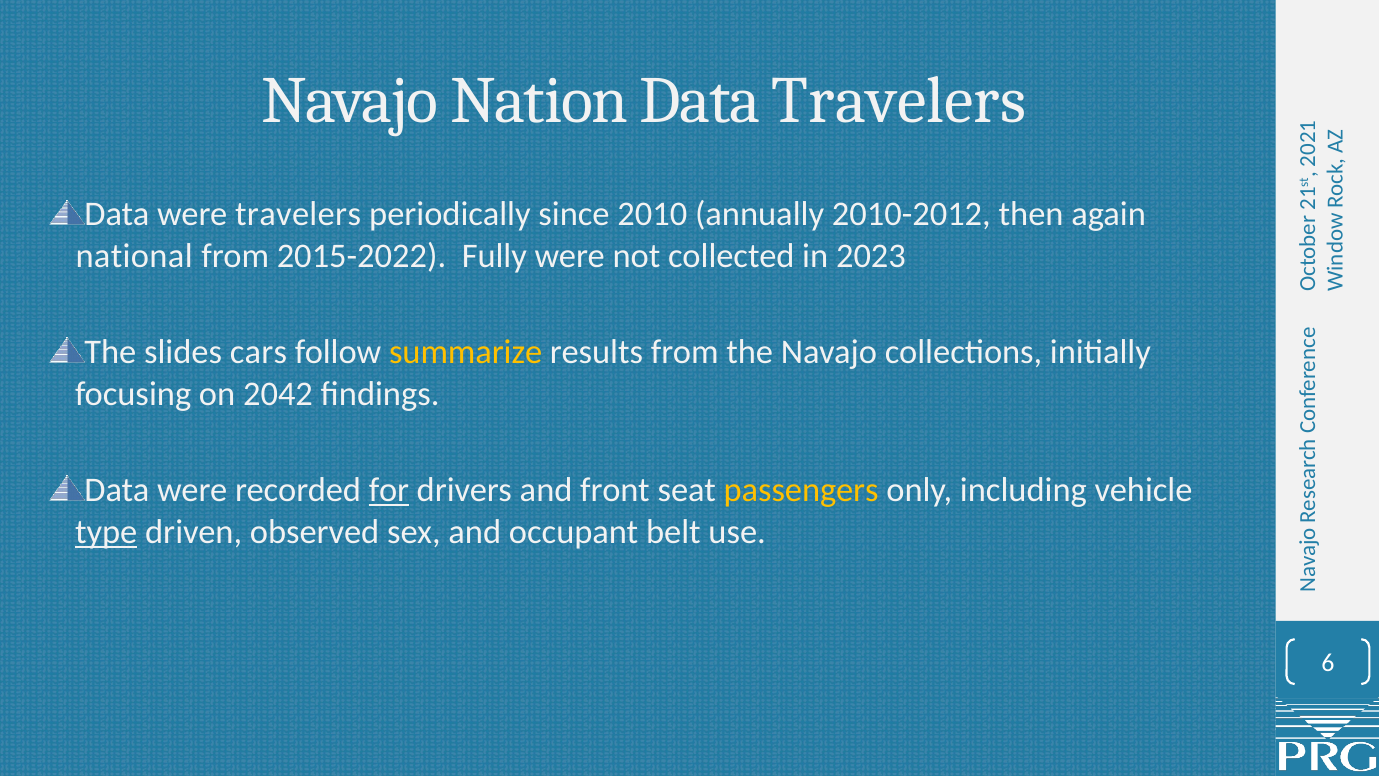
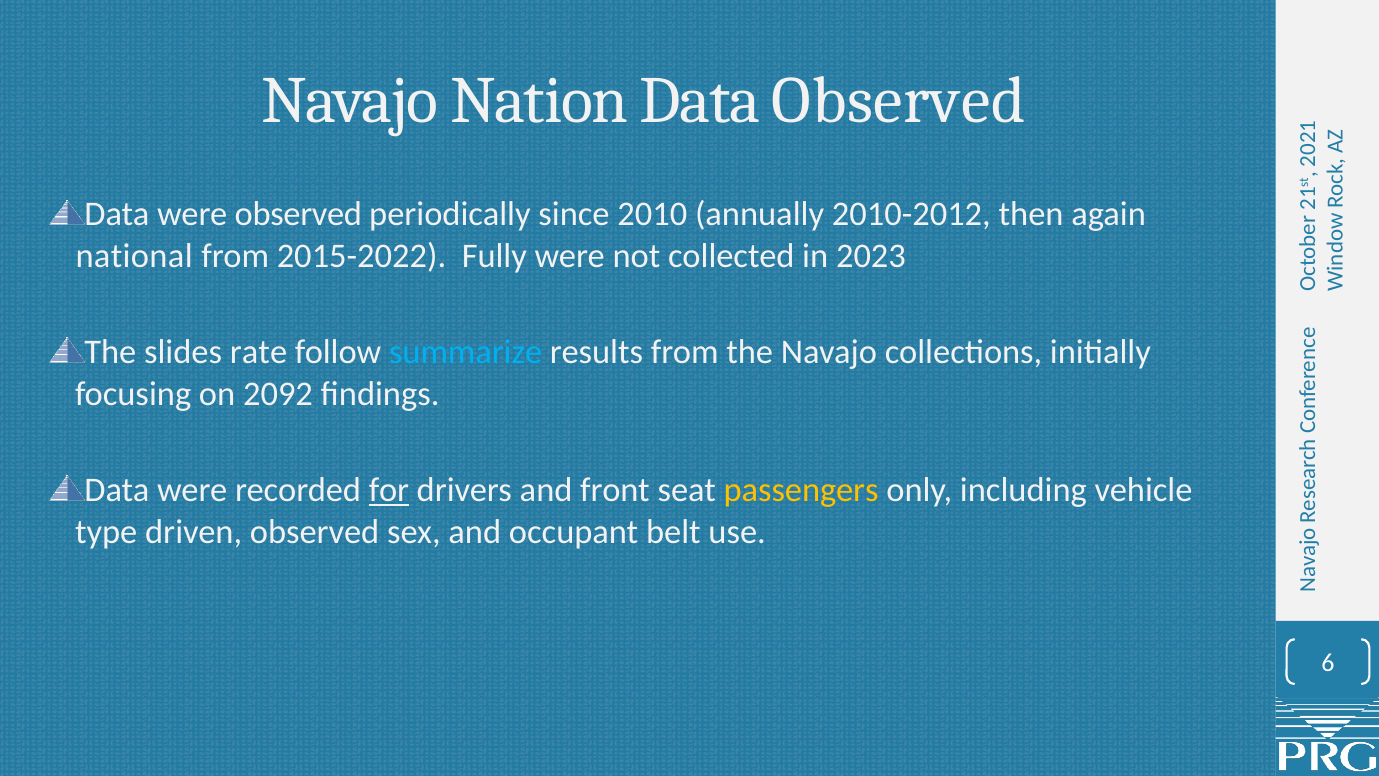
Data Travelers: Travelers -> Observed (899, 100)
were travelers: travelers -> observed (298, 214)
cars: cars -> rate (259, 352)
summarize colour: yellow -> light blue (466, 352)
2042: 2042 -> 2092 (278, 394)
type underline: present -> none (106, 532)
